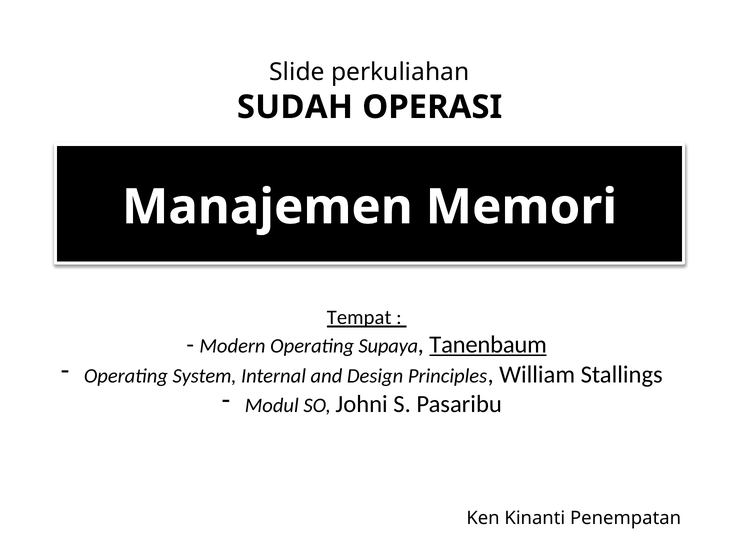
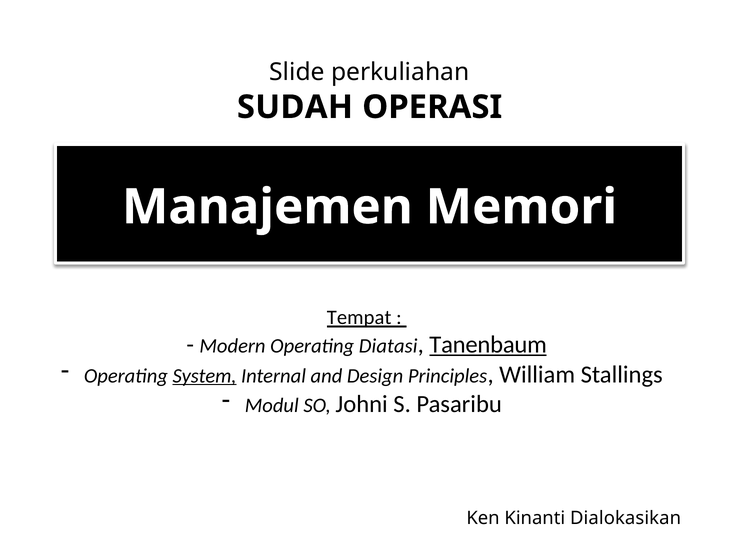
Supaya: Supaya -> Diatasi (388, 346)
System underline: none -> present (204, 376)
Penempatan: Penempatan -> Dialokasikan (626, 518)
